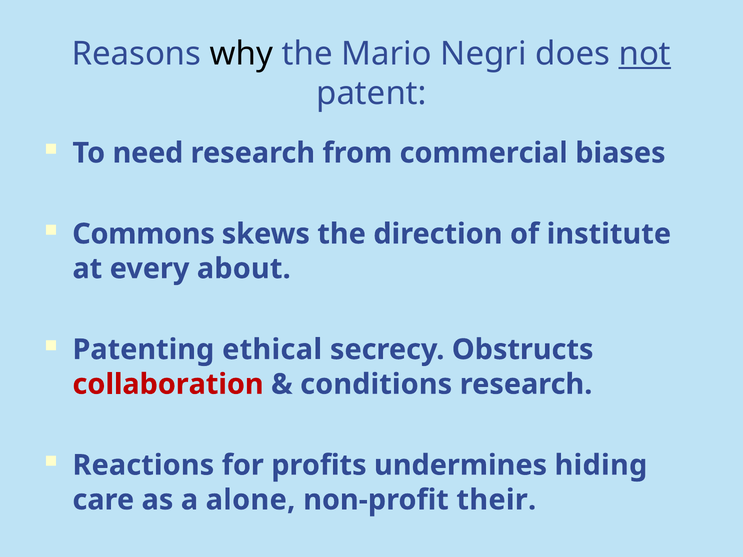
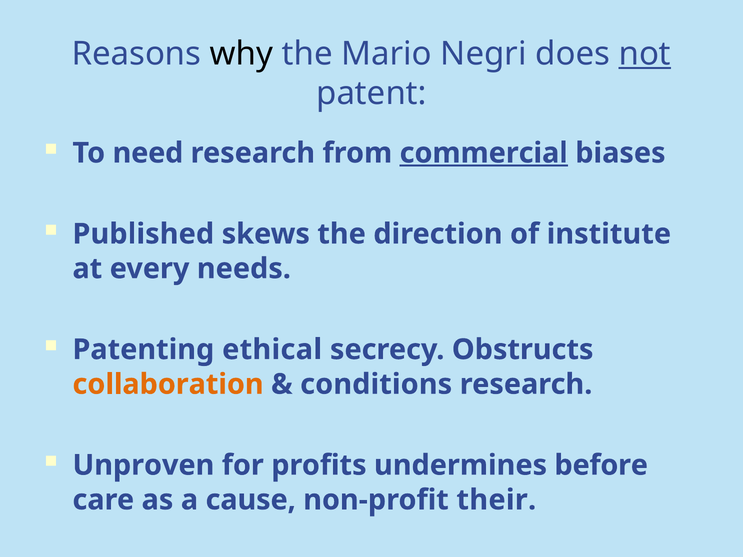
commercial underline: none -> present (484, 153)
Commons: Commons -> Published (143, 234)
about: about -> needs (244, 269)
collaboration colour: red -> orange (168, 384)
Reactions: Reactions -> Unproven (143, 465)
hiding: hiding -> before (601, 465)
alone: alone -> cause (251, 500)
